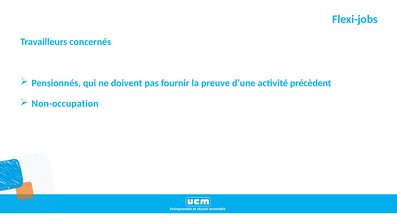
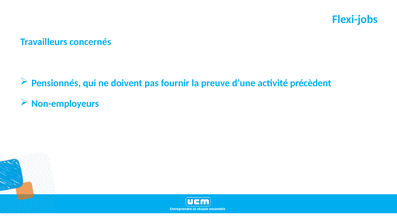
Non-occupation: Non-occupation -> Non-employeurs (65, 104)
